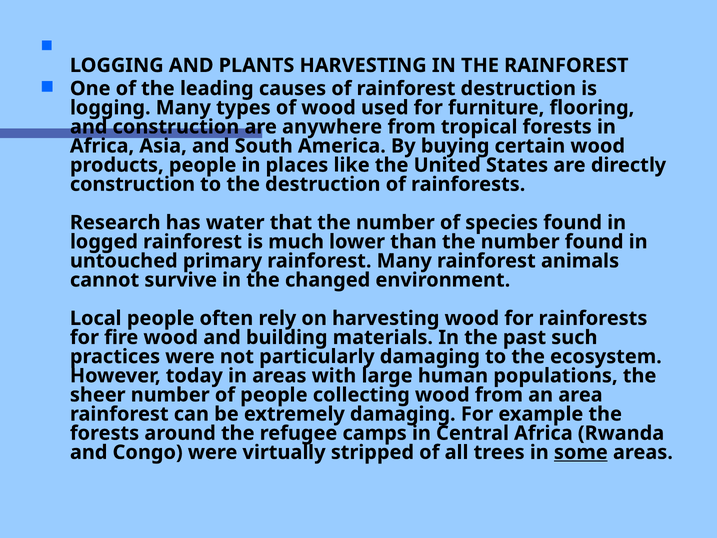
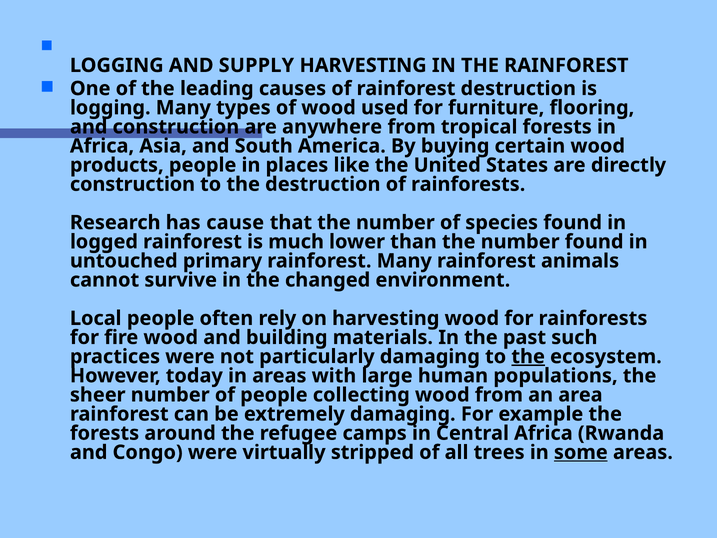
PLANTS: PLANTS -> SUPPLY (256, 65)
water: water -> cause (235, 222)
the underline: none -> present (528, 356)
